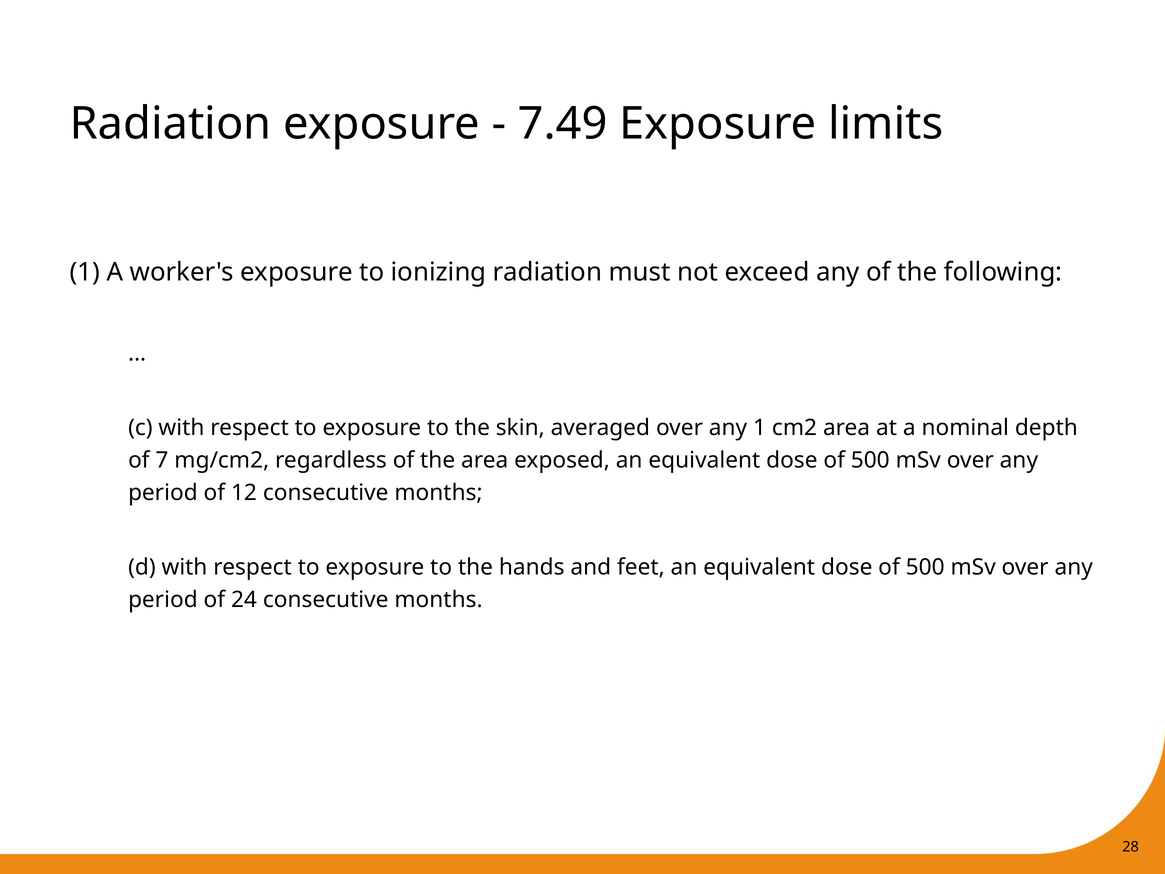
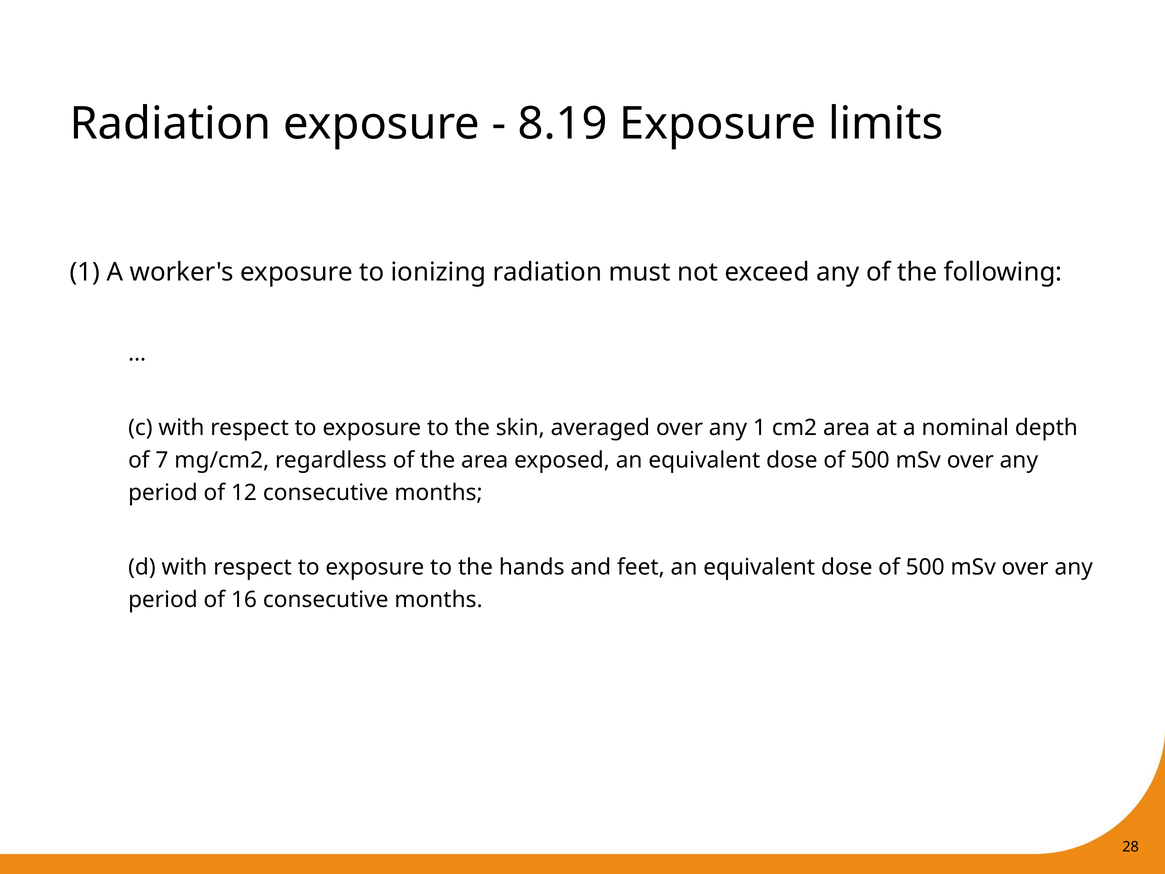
7.49: 7.49 -> 8.19 (563, 124)
24: 24 -> 16 (244, 600)
